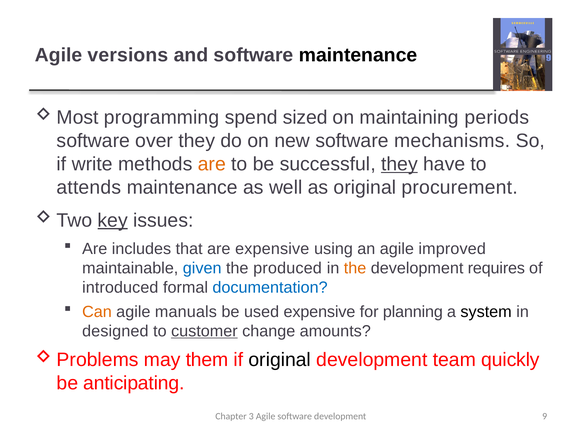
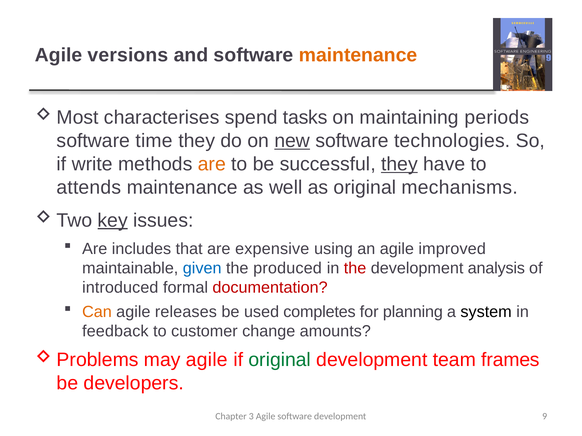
maintenance colour: black -> orange (358, 55)
programming: programming -> characterises (162, 118)
sized: sized -> tasks (305, 118)
over: over -> time (154, 141)
new underline: none -> present (292, 141)
mechanisms: mechanisms -> technologies (452, 141)
procurement: procurement -> mechanisms (460, 188)
the colour: orange -> red (355, 268)
requires: requires -> analysis (496, 268)
documentation colour: blue -> red (270, 288)
manuals: manuals -> releases (186, 312)
used expensive: expensive -> completes (319, 312)
designed: designed -> feedback (115, 331)
customer underline: present -> none (204, 331)
may them: them -> agile (207, 360)
original colour: black -> green (280, 360)
quickly: quickly -> frames (510, 360)
anticipating: anticipating -> developers (134, 384)
